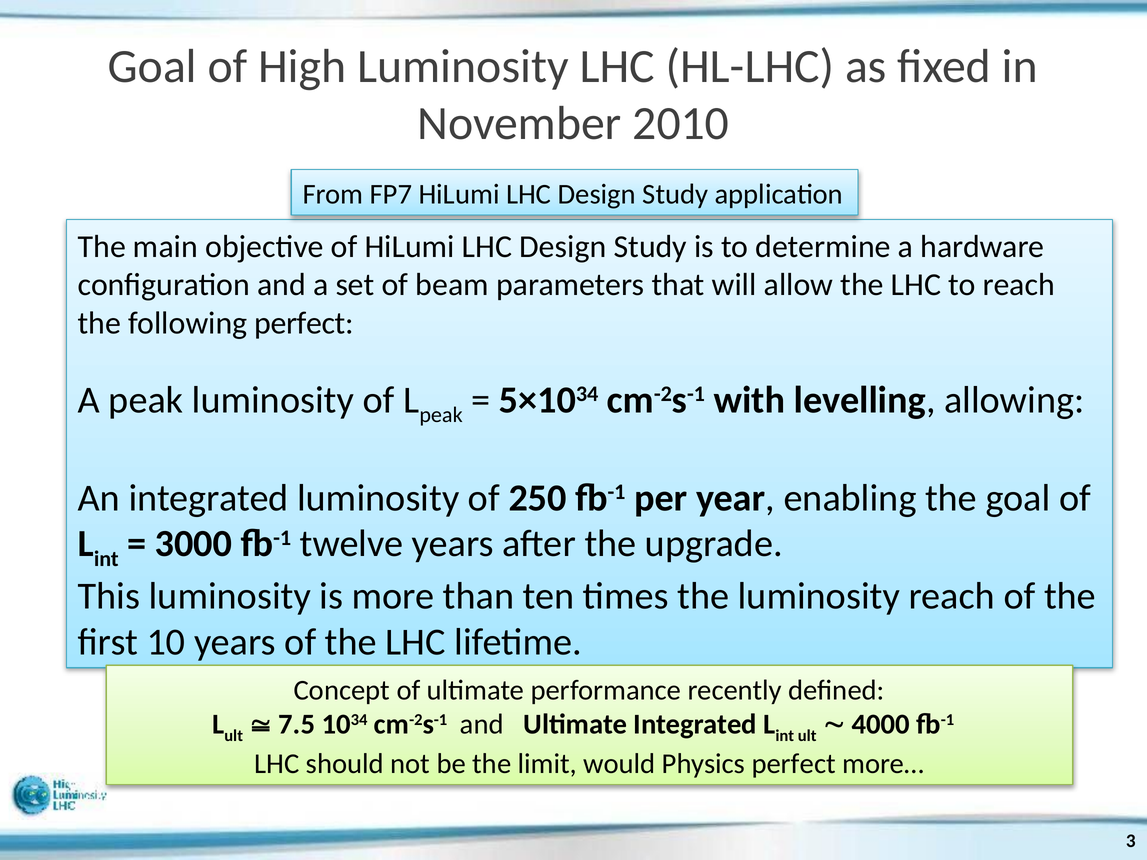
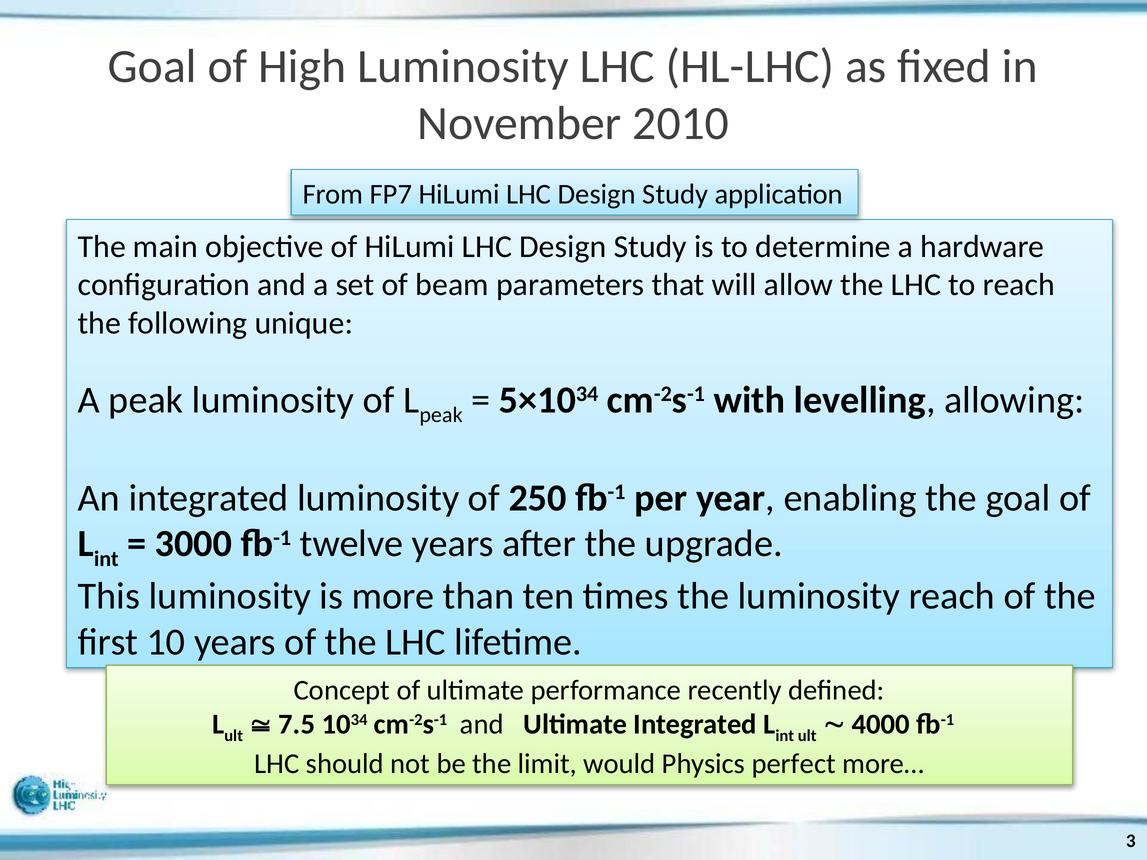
following perfect: perfect -> unique (304, 323)
